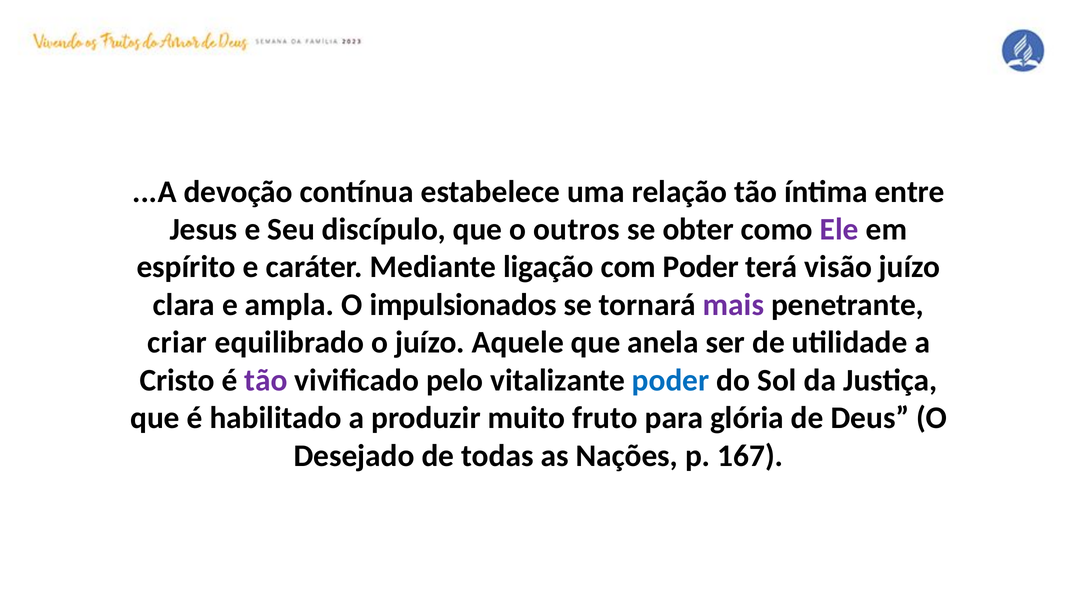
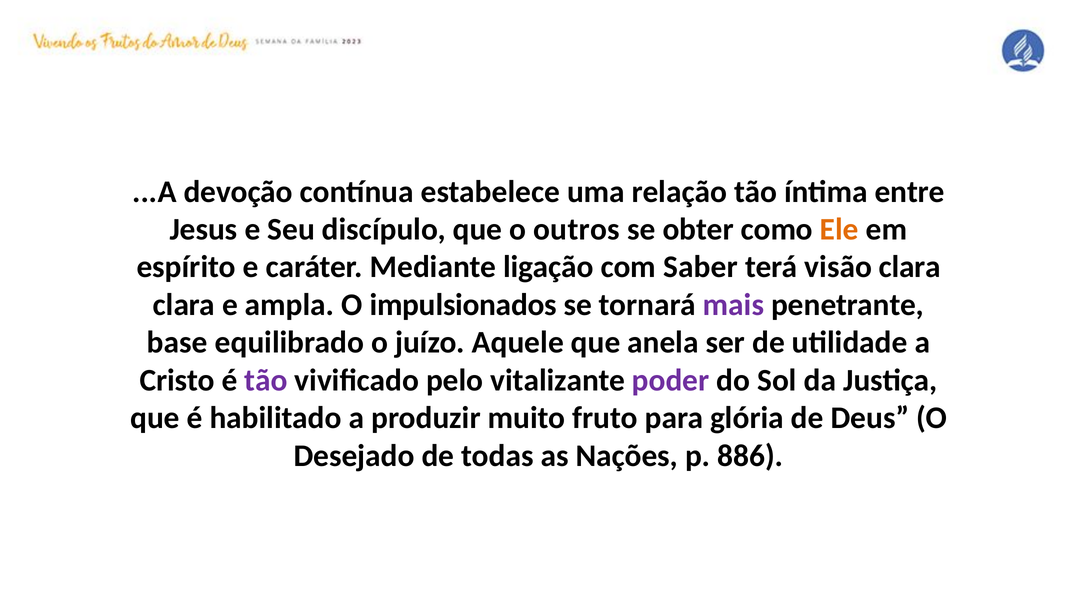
Ele colour: purple -> orange (839, 229)
com Poder: Poder -> Saber (701, 267)
visão juízo: juízo -> clara (910, 267)
criar: criar -> base (177, 342)
poder colour: blue -> purple (671, 380)
167: 167 -> 886 (750, 456)
